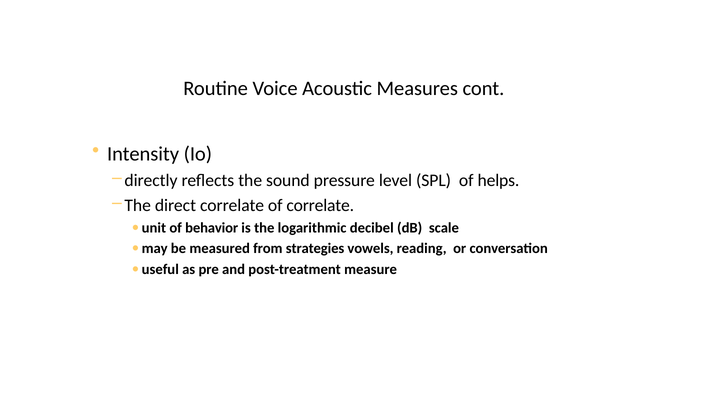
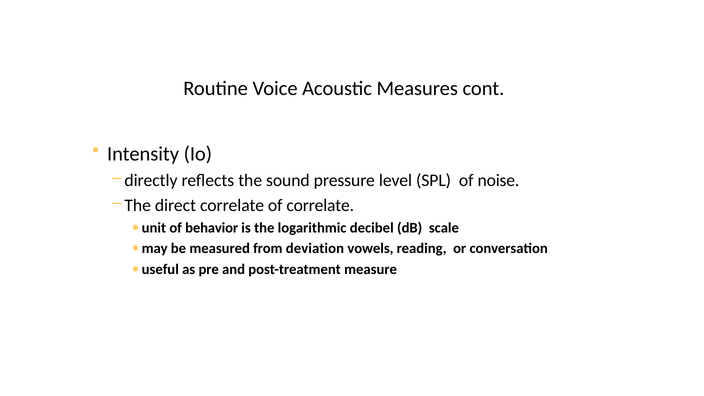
helps: helps -> noise (498, 180)
strategies: strategies -> deviation (315, 248)
